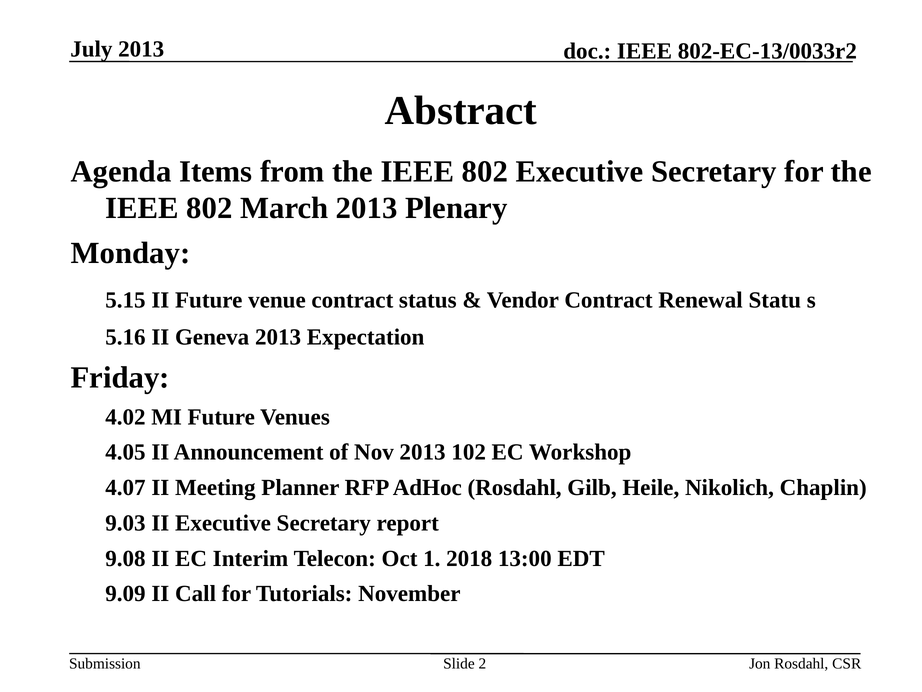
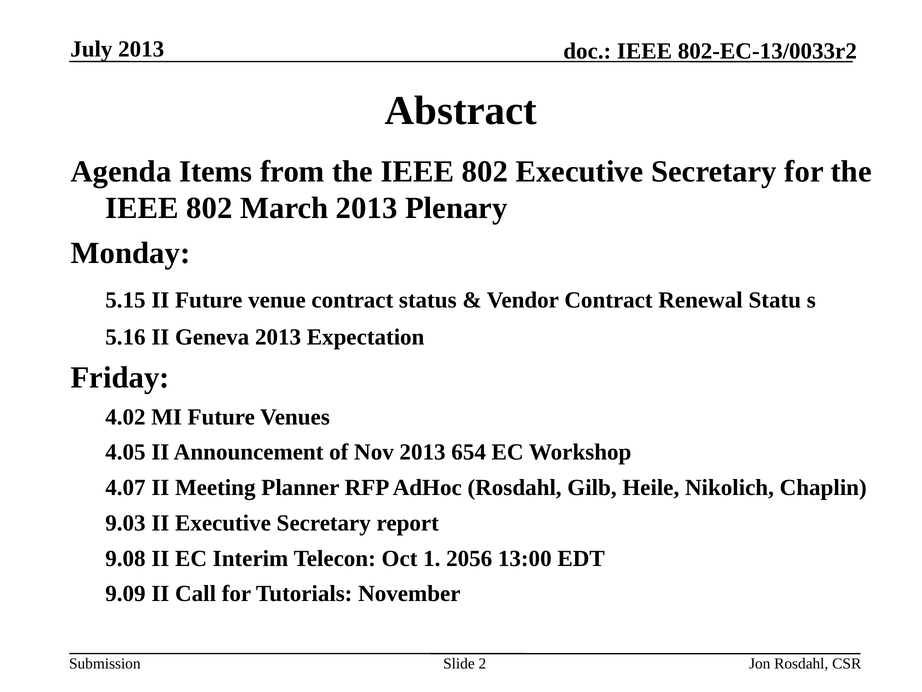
102: 102 -> 654 (469, 452)
2018: 2018 -> 2056 (469, 558)
